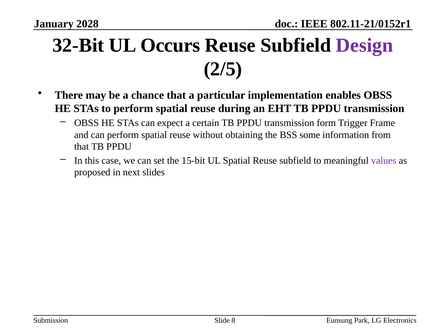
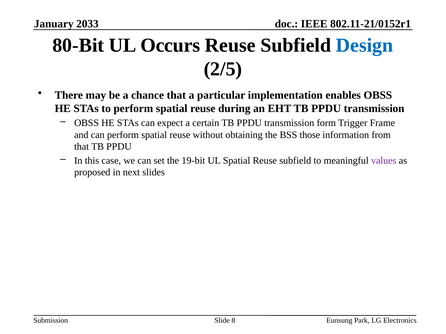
2028: 2028 -> 2033 (87, 24)
32-Bit: 32-Bit -> 80-Bit (78, 45)
Design colour: purple -> blue (365, 45)
some: some -> those (310, 135)
15-bit: 15-bit -> 19-bit (193, 161)
